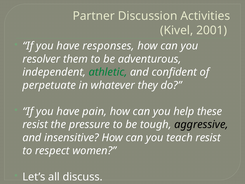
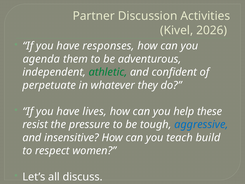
2001: 2001 -> 2026 (212, 30)
resolver: resolver -> agenda (41, 59)
pain: pain -> lives (95, 111)
aggressive colour: black -> blue (201, 124)
teach resist: resist -> build (208, 137)
